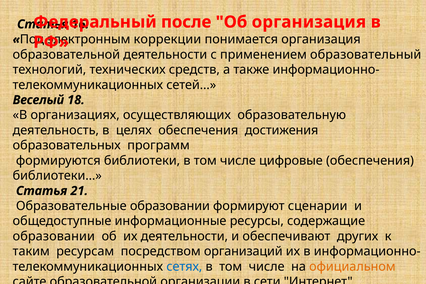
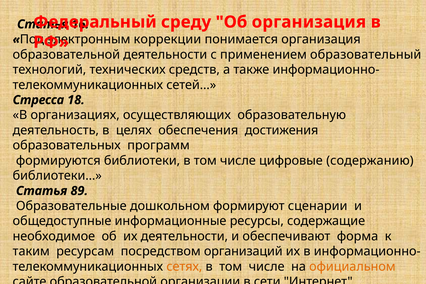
после: после -> среду (186, 22)
Веселый: Веселый -> Стресса (38, 100)
цифровые обеспечения: обеспечения -> содержанию (370, 161)
21: 21 -> 89 (79, 191)
Образовательные образовании: образовании -> дошкольном (170, 206)
образовании: образовании -> необходимое (54, 236)
других: других -> форма (358, 236)
сетях colour: blue -> orange (184, 267)
